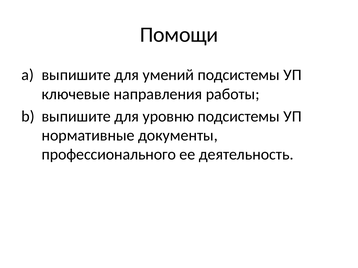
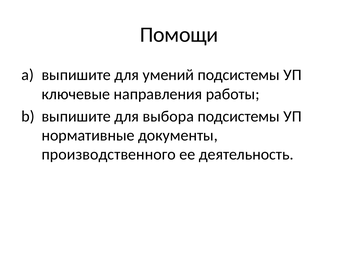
уровню: уровню -> выбора (168, 116)
профессионального: профессионального -> производственного (109, 155)
